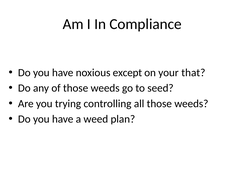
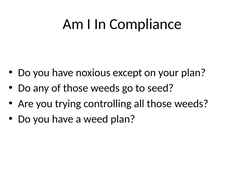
your that: that -> plan (193, 73)
